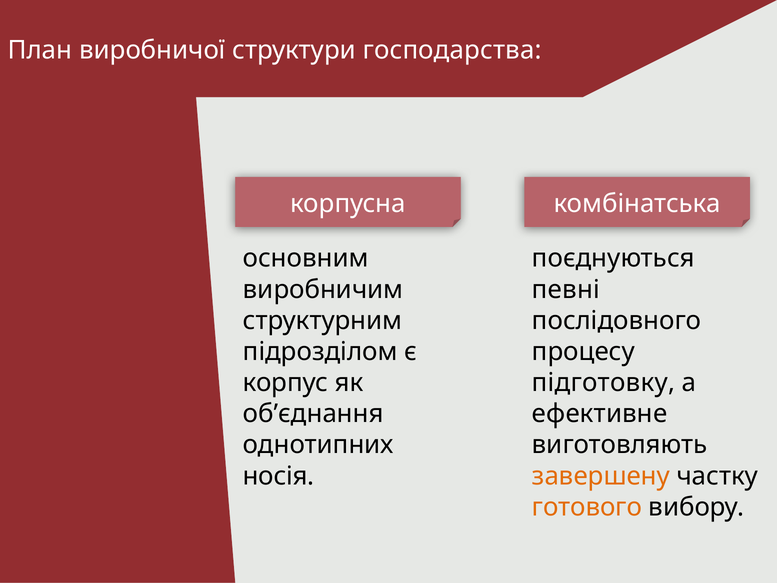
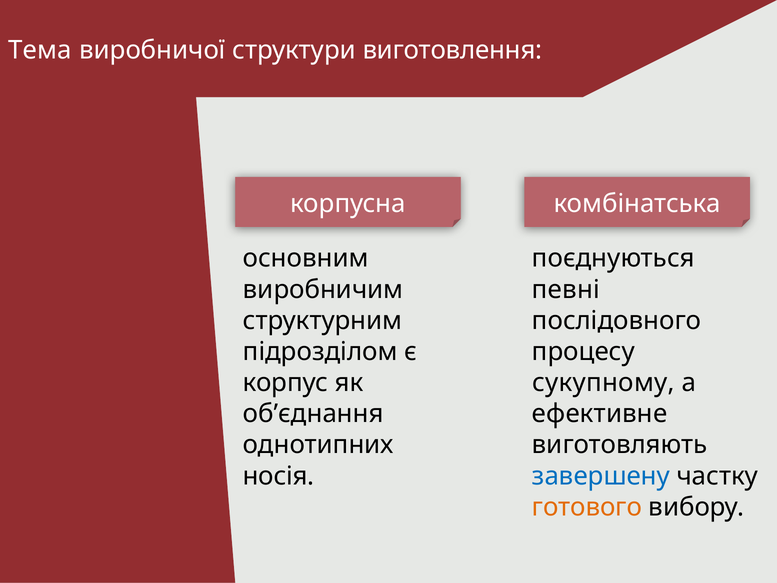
План: План -> Тема (40, 50)
господарства: господарства -> виготовлення (452, 50)
підготовку: підготовку -> сукупному (603, 383)
завершену colour: orange -> blue (601, 476)
